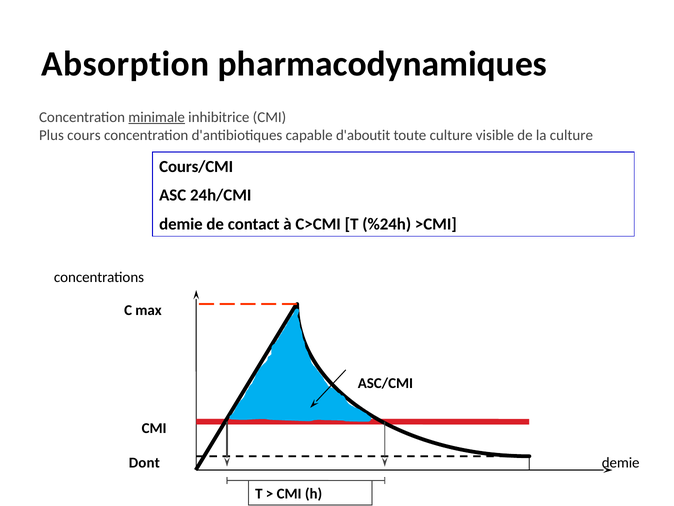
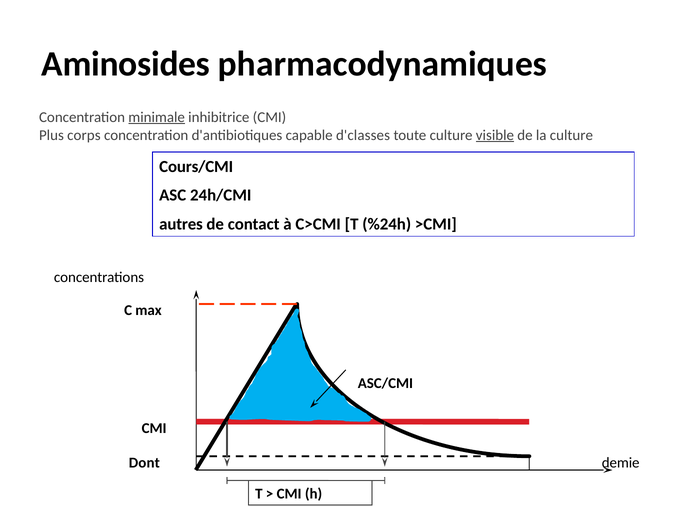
Absorption: Absorption -> Aminosides (126, 64)
cours: cours -> corps (84, 135)
d'aboutit: d'aboutit -> d'classes (363, 135)
visible underline: none -> present (495, 135)
demie: demie -> autres (181, 224)
